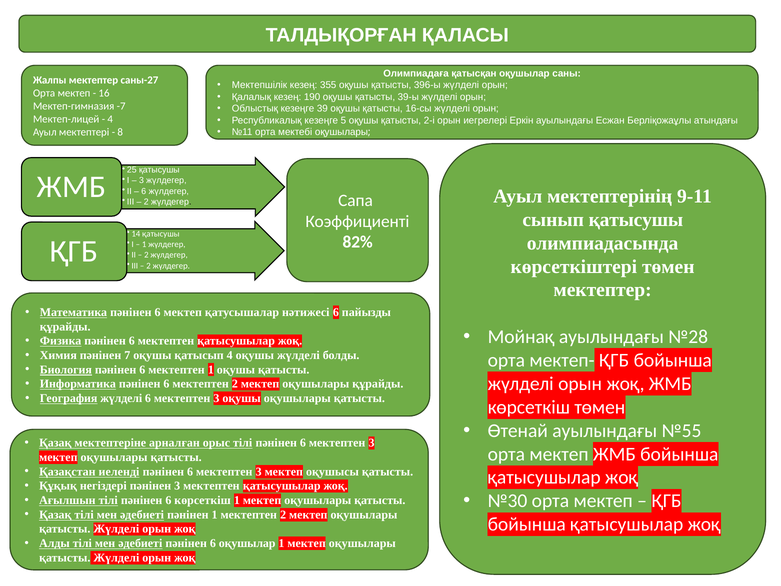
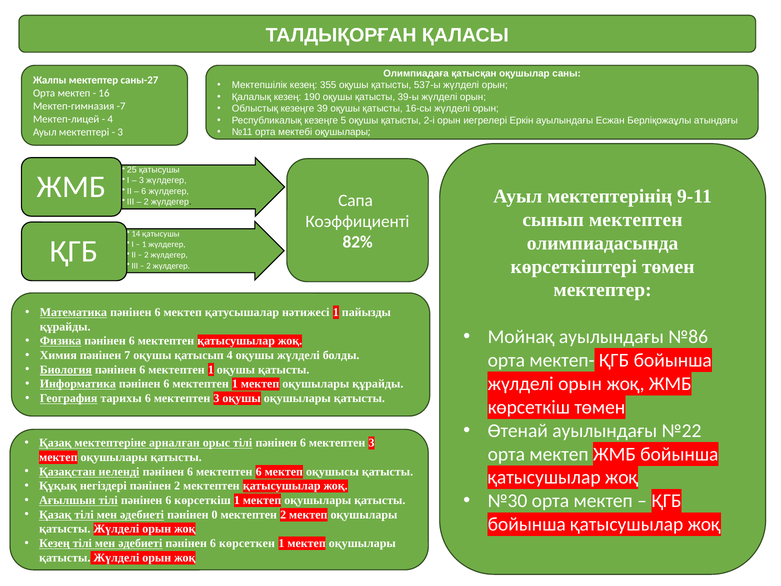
396-ы: 396-ы -> 537-ы (427, 85)
8: 8 -> 3 (120, 132)
сынып қатысушы: қатысушы -> мектептен (636, 220)
нәтижесі 6: 6 -> 1 (336, 312)
№28: №28 -> №86 (688, 337)
2: 2 -> 1 (235, 384)
География жүлделі: жүлделі -> тарихы (121, 398)
№55: №55 -> №22 (682, 430)
3: 3 -> 6 (259, 472)
пәнінен 3: 3 -> 2 (177, 486)
пәнінен 1: 1 -> 0 (215, 515)
Алды: Алды -> Кезең (54, 543)
6 оқушылар: оқушылар -> көрсеткен (247, 543)
